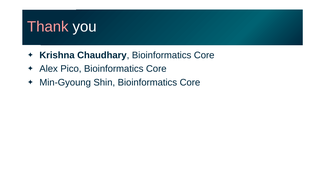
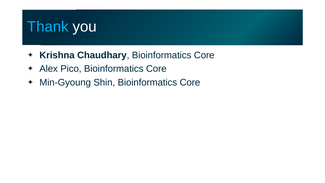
Thank colour: pink -> light blue (48, 27)
